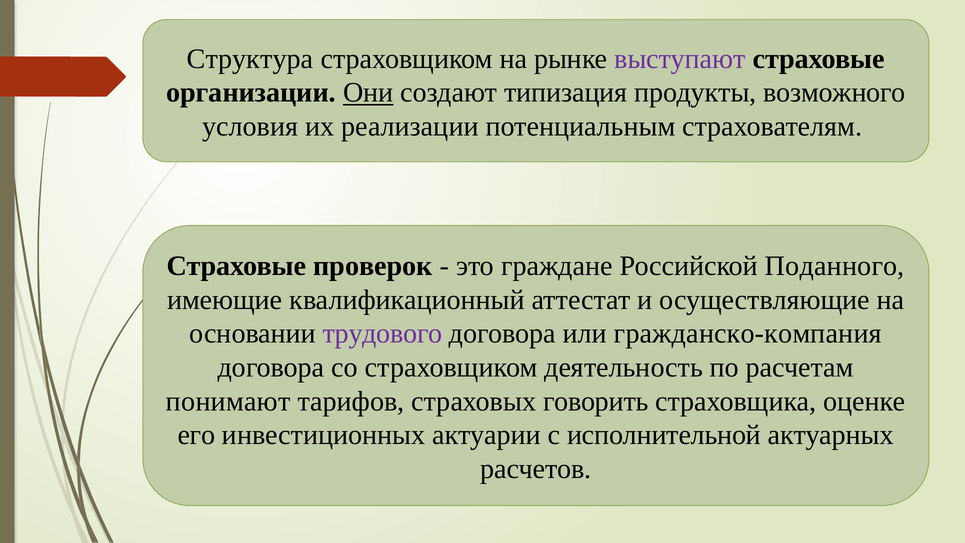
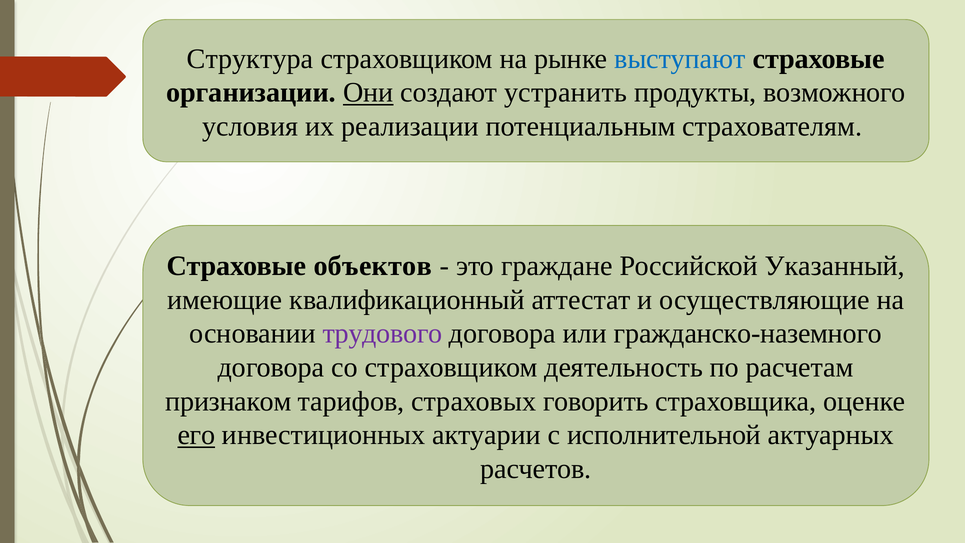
выступают colour: purple -> blue (680, 59)
типизация: типизация -> устранить (566, 93)
проверок: проверок -> объектов (373, 266)
Поданного: Поданного -> Указанный (835, 266)
гражданско-компания: гражданско-компания -> гражданско-наземного (748, 334)
понимают: понимают -> признаком (228, 401)
его underline: none -> present (196, 435)
